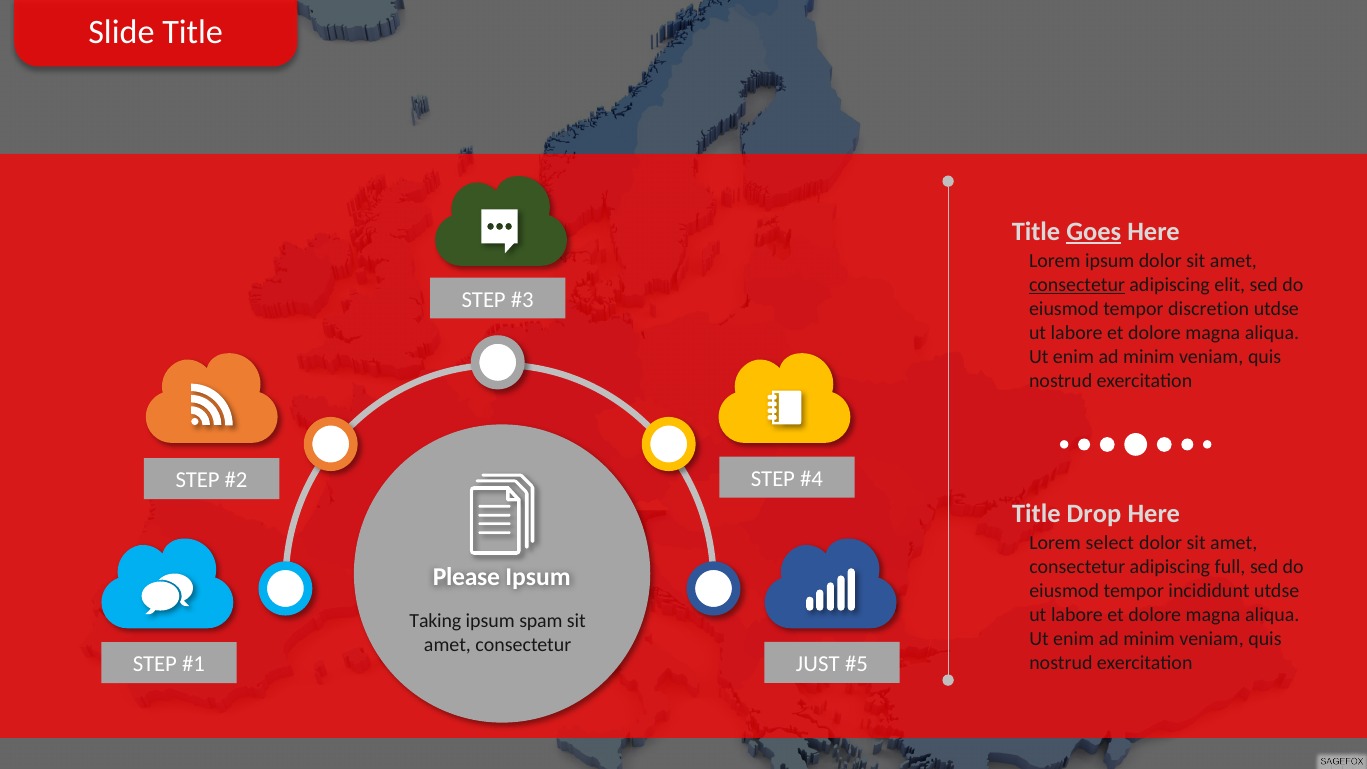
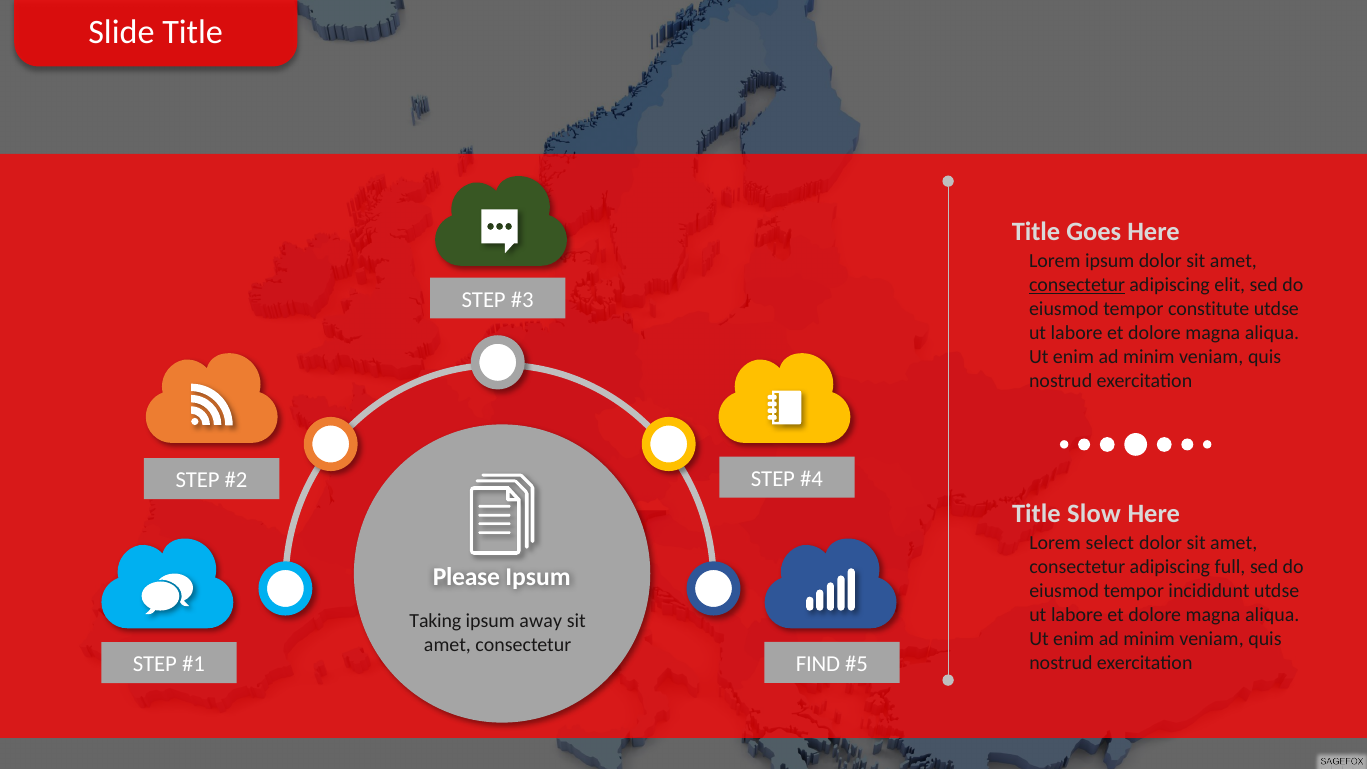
Goes underline: present -> none (1094, 232)
discretion: discretion -> constitute (1209, 309)
Drop: Drop -> Slow (1094, 514)
spam: spam -> away (541, 621)
JUST: JUST -> FIND (818, 664)
